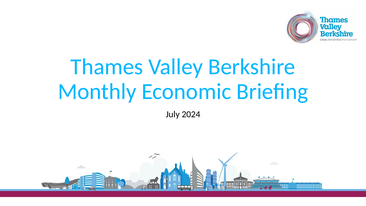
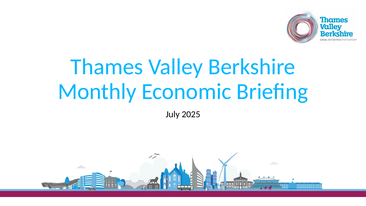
2024: 2024 -> 2025 (191, 114)
